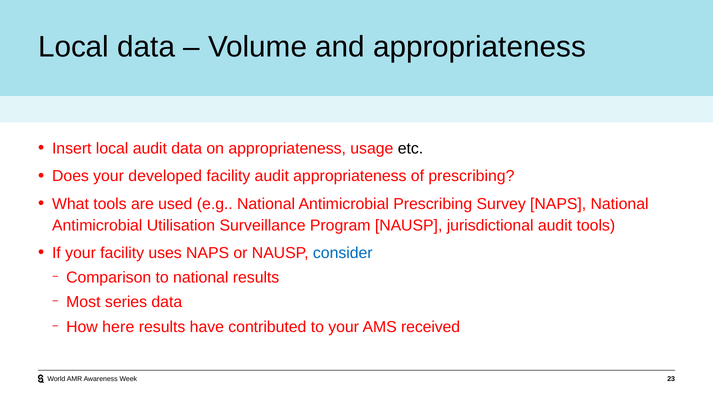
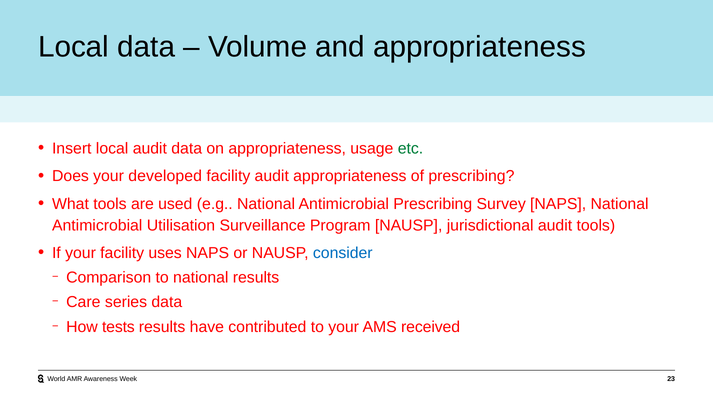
etc colour: black -> green (410, 149)
Most: Most -> Care (83, 302)
here: here -> tests (118, 327)
